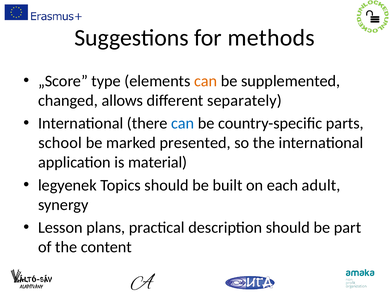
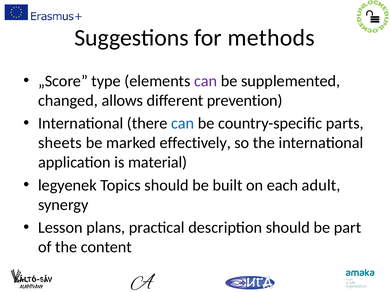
can colour: orange -> purple (206, 81)
separately: separately -> prevention (245, 101)
school: school -> sheets (60, 143)
presented: presented -> effectively (195, 143)
